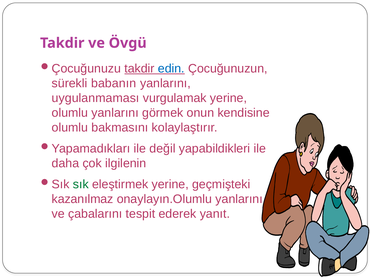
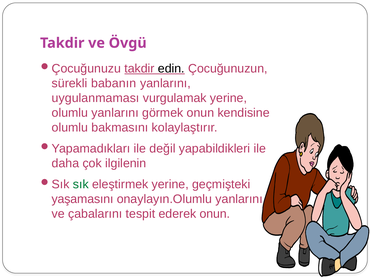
edin colour: blue -> black (171, 69)
kazanılmaz: kazanılmaz -> yaşamasını (83, 199)
ederek yanıt: yanıt -> onun (215, 214)
